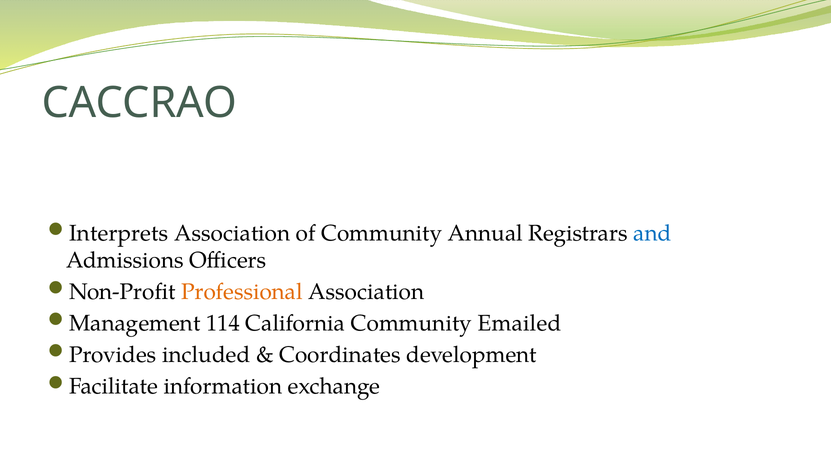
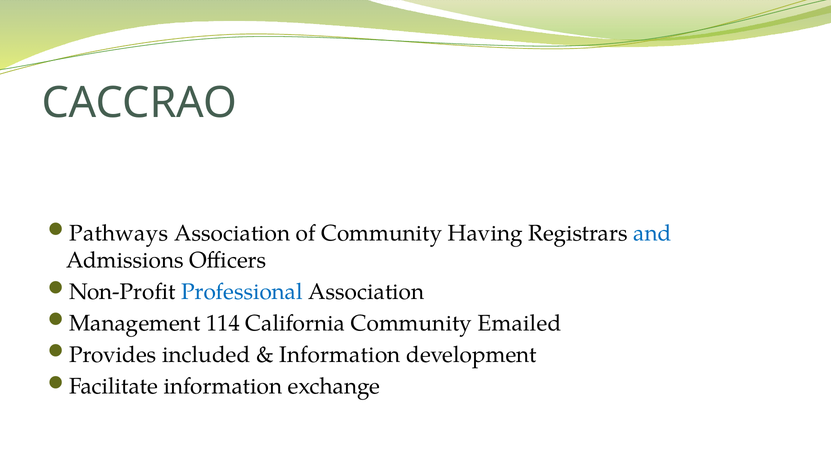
Interprets: Interprets -> Pathways (119, 233)
Annual: Annual -> Having (485, 233)
Professional colour: orange -> blue (242, 292)
Coordinates: Coordinates -> Information (340, 355)
